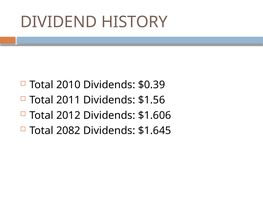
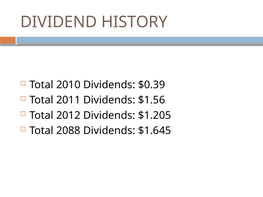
$1.606: $1.606 -> $1.205 (155, 116)
2082: 2082 -> 2088 (68, 131)
